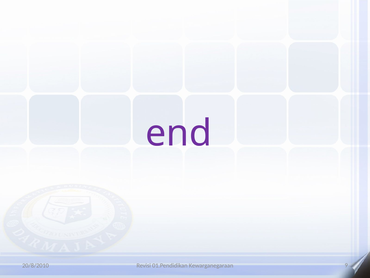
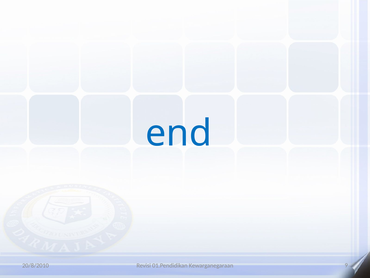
end colour: purple -> blue (179, 133)
